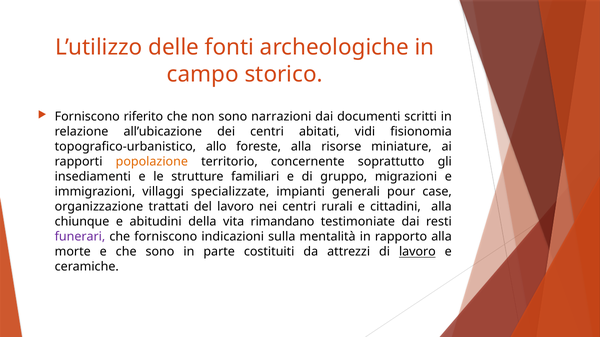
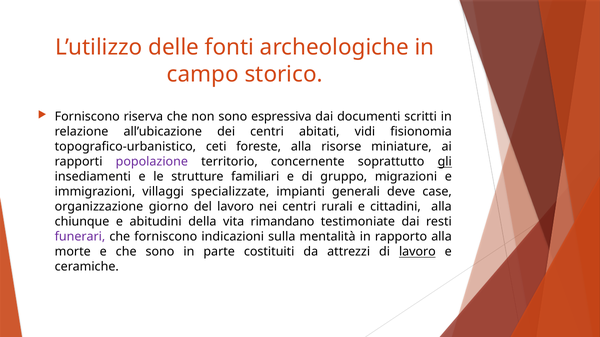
riferito: riferito -> riserva (143, 117)
narrazioni: narrazioni -> espressiva (281, 117)
allo: allo -> ceti (216, 147)
popolazione colour: orange -> purple (152, 162)
gli underline: none -> present (445, 162)
pour: pour -> deve (401, 192)
trattati: trattati -> giorno (169, 207)
